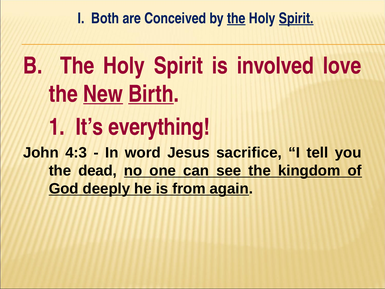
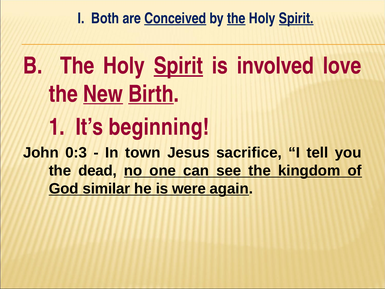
Conceived underline: none -> present (175, 18)
Spirit underline: none -> present (178, 66)
everything: everything -> beginning (159, 127)
4:3: 4:3 -> 0:3 (76, 153)
word: word -> town (143, 153)
deeply: deeply -> similar (106, 188)
from: from -> were (189, 188)
